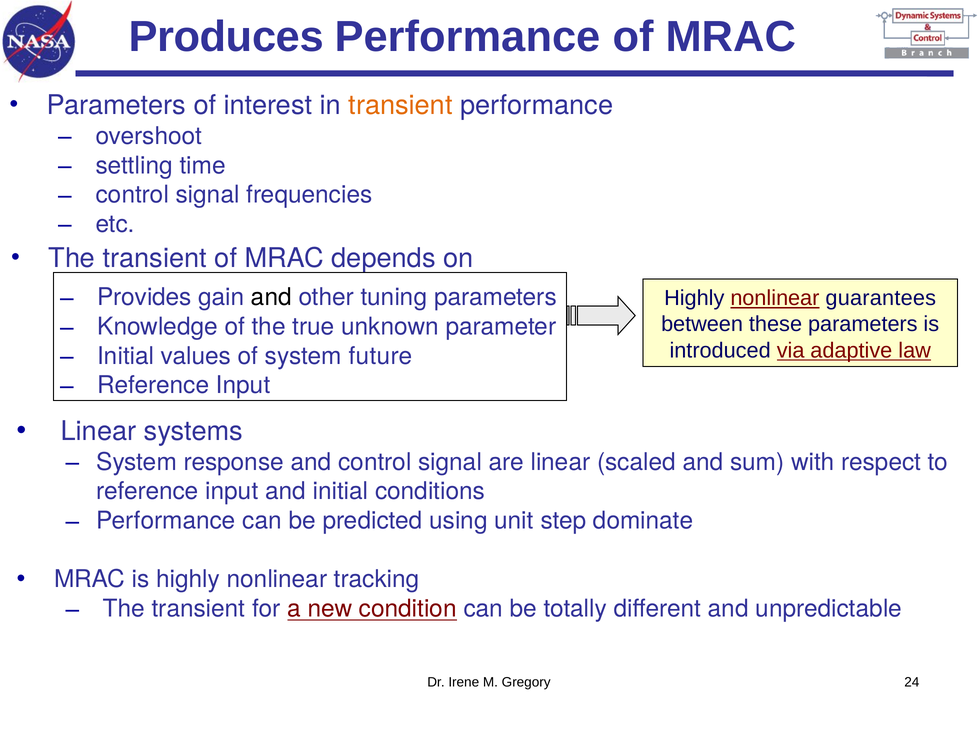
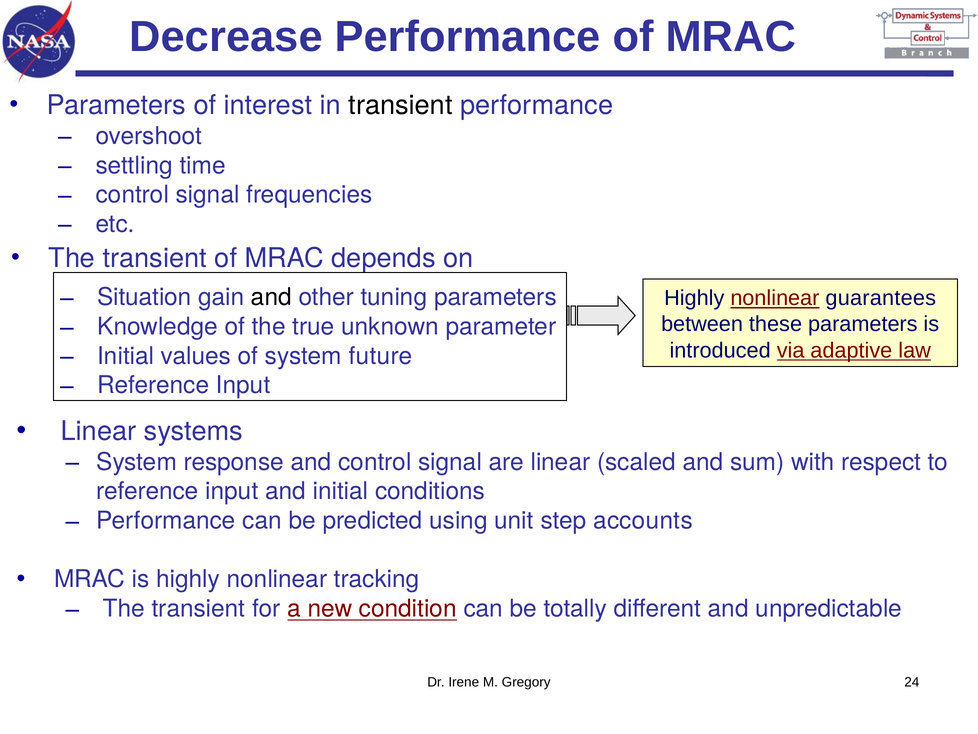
Produces: Produces -> Decrease (226, 37)
transient colour: orange -> black (401, 105)
Provides: Provides -> Situation (144, 297)
dominate: dominate -> accounts (643, 520)
